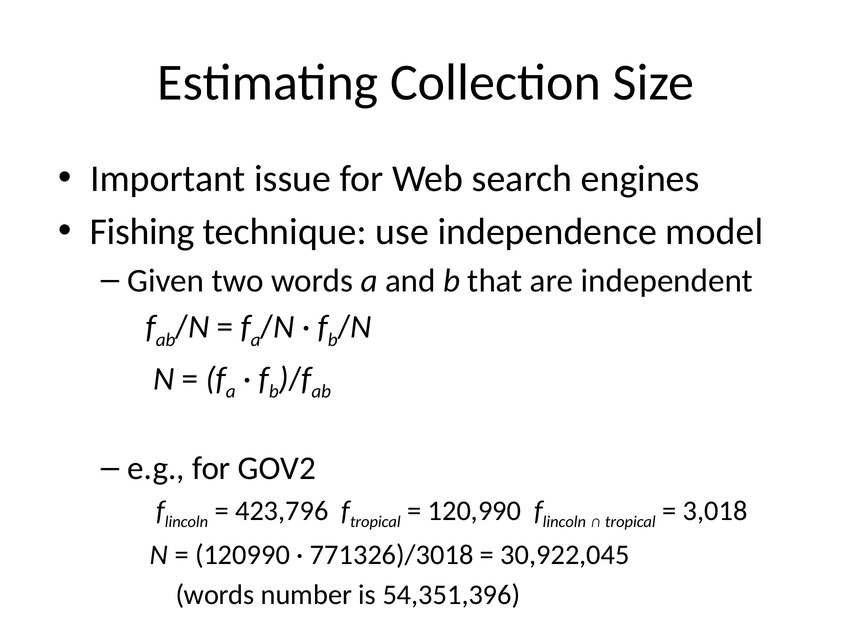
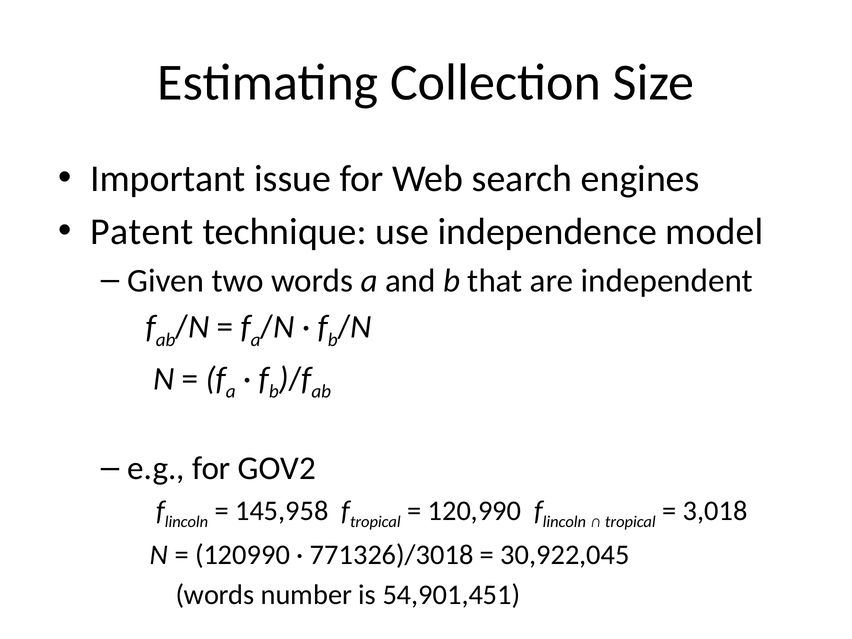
Fishing: Fishing -> Patent (142, 232)
423,796: 423,796 -> 145,958 (282, 511)
54,351,396: 54,351,396 -> 54,901,451 (451, 595)
